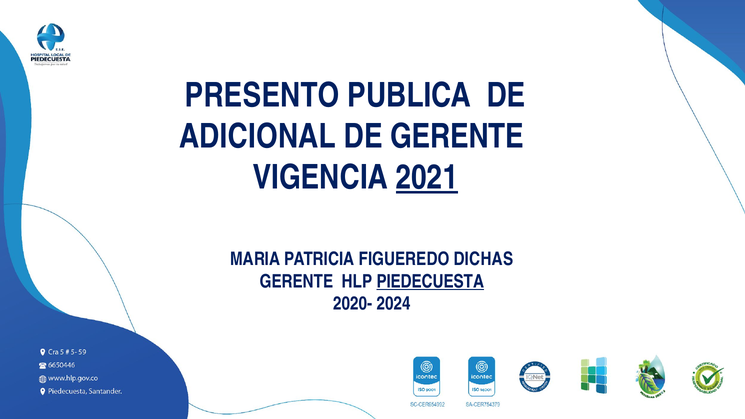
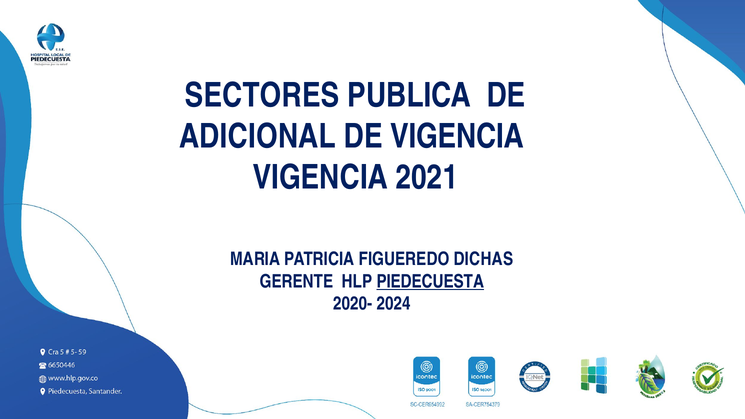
PRESENTO: PRESENTO -> SECTORES (262, 96)
DE GERENTE: GERENTE -> VIGENCIA (457, 137)
2021 underline: present -> none (427, 178)
